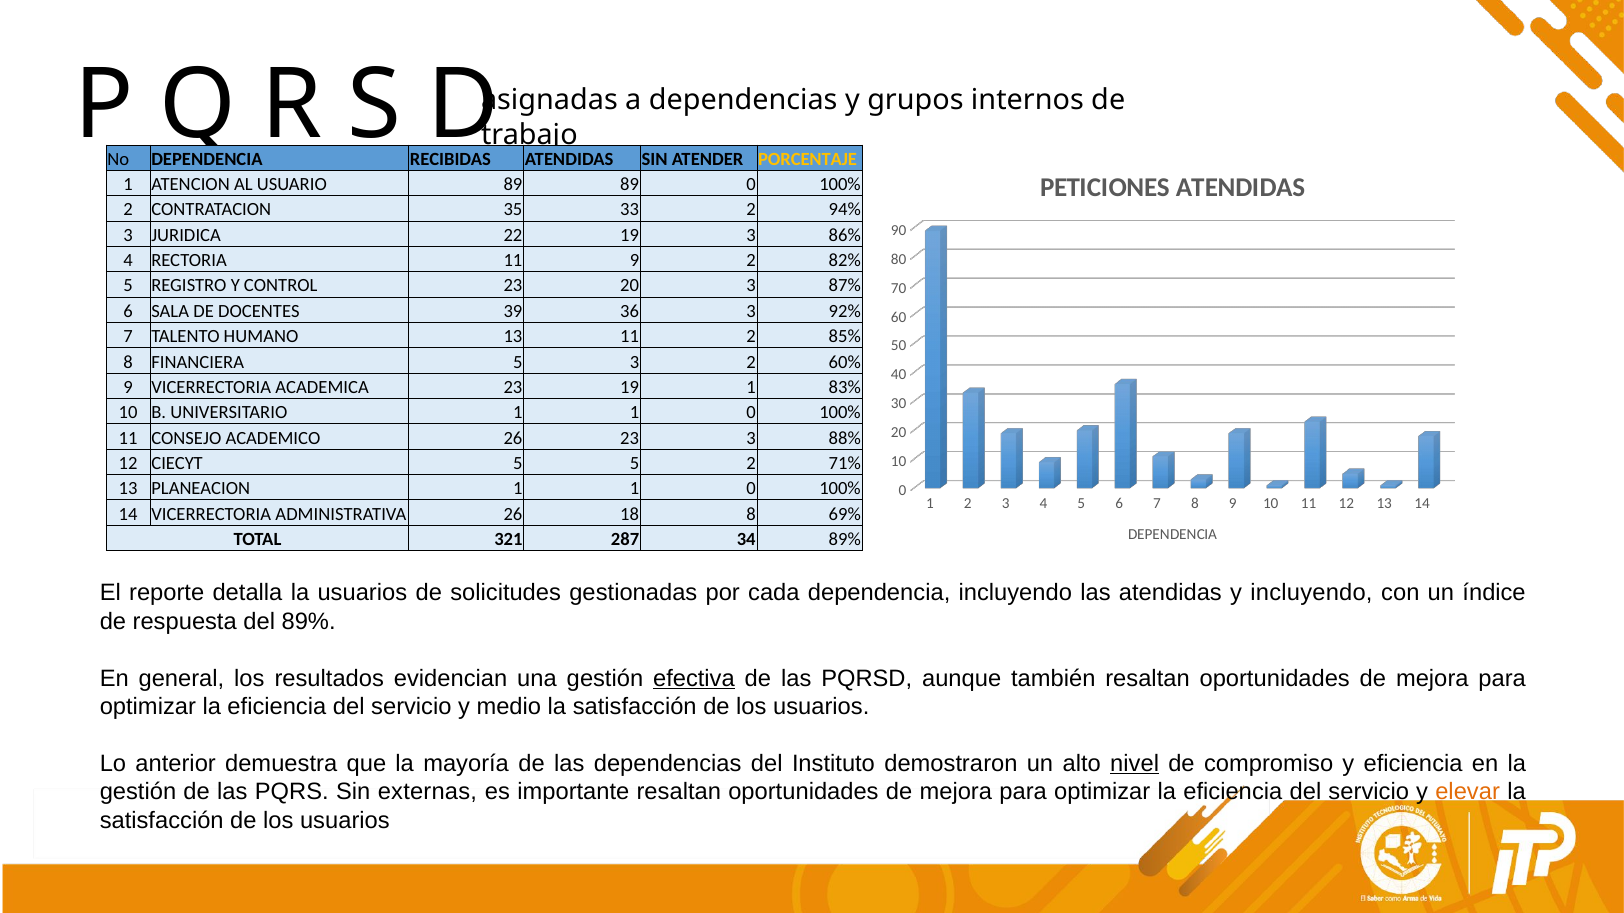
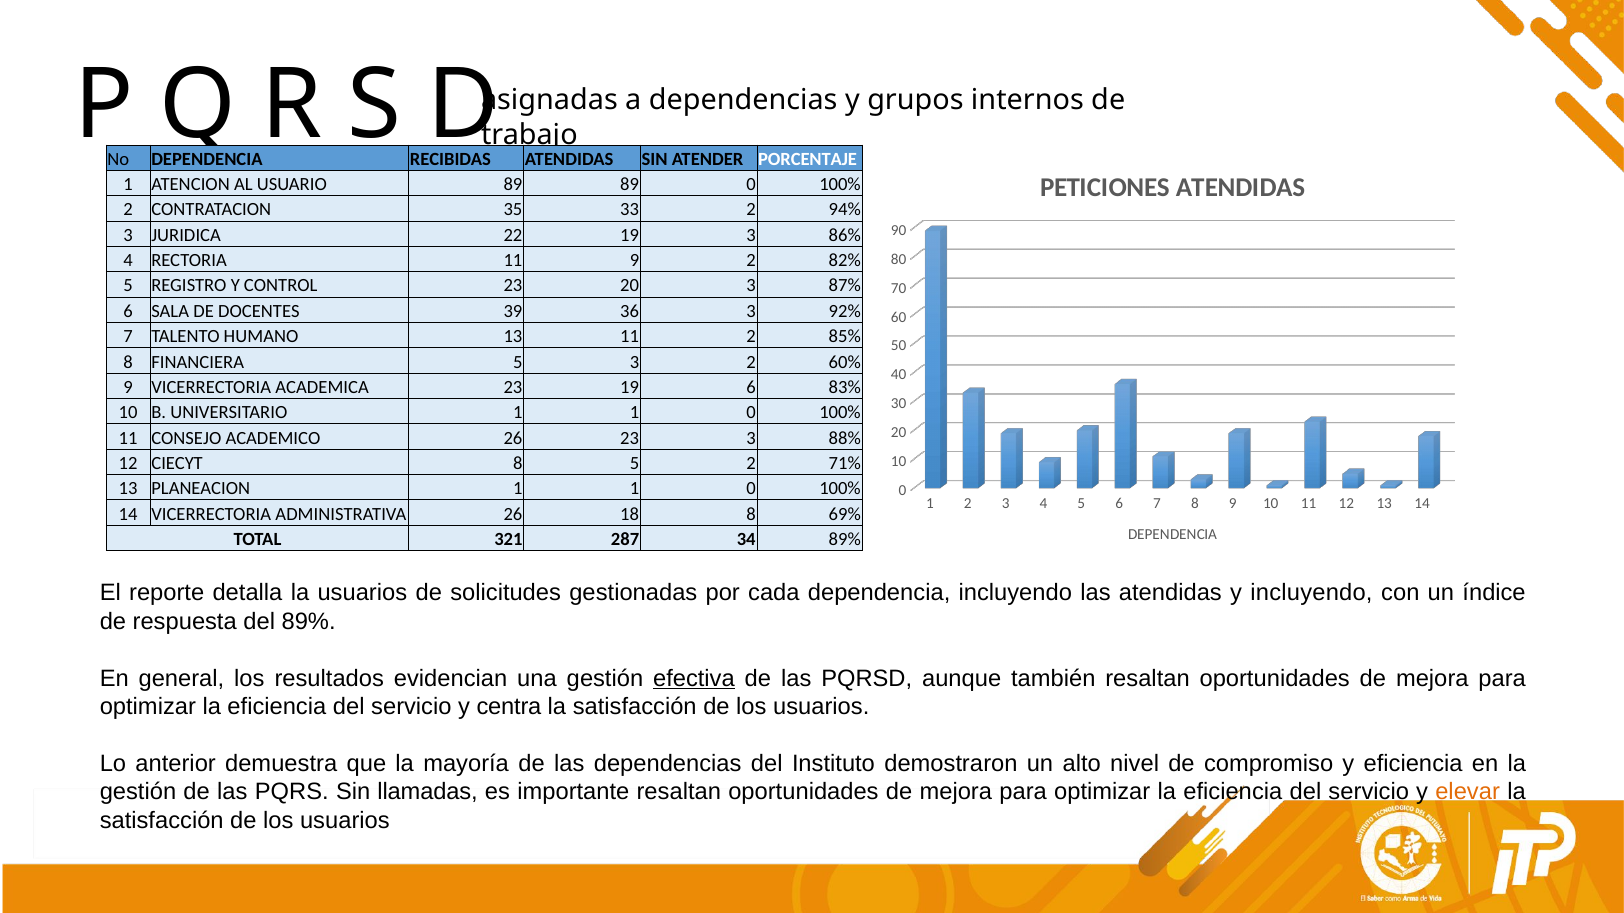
PORCENTAJE colour: yellow -> white (808, 159)
19 1: 1 -> 6 (751, 387)
CIECYT 5: 5 -> 8 (518, 464)
medio: medio -> centra (509, 707)
nivel underline: present -> none (1135, 764)
externas: externas -> llamadas (428, 792)
